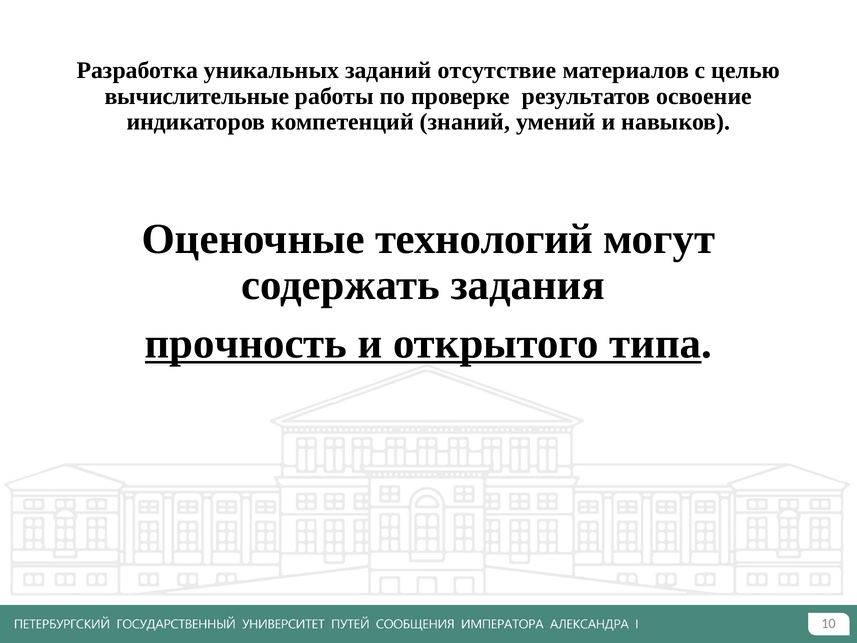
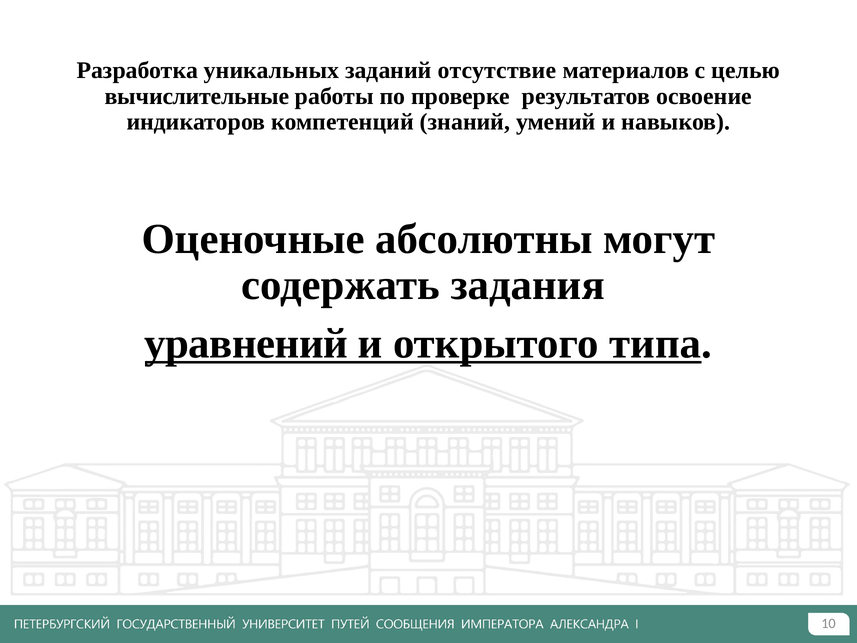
технологий: технологий -> абсолютны (484, 239)
прочность: прочность -> уравнений (246, 343)
